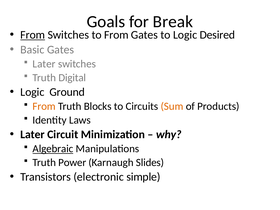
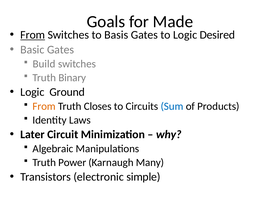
Break: Break -> Made (173, 22)
to From: From -> Basis (116, 35)
Later: Later -> Build (44, 64)
Digital: Digital -> Binary (72, 78)
Blocks: Blocks -> Closes (98, 106)
Sum colour: orange -> blue (172, 106)
Algebraic underline: present -> none (53, 149)
Slides: Slides -> Many (150, 163)
